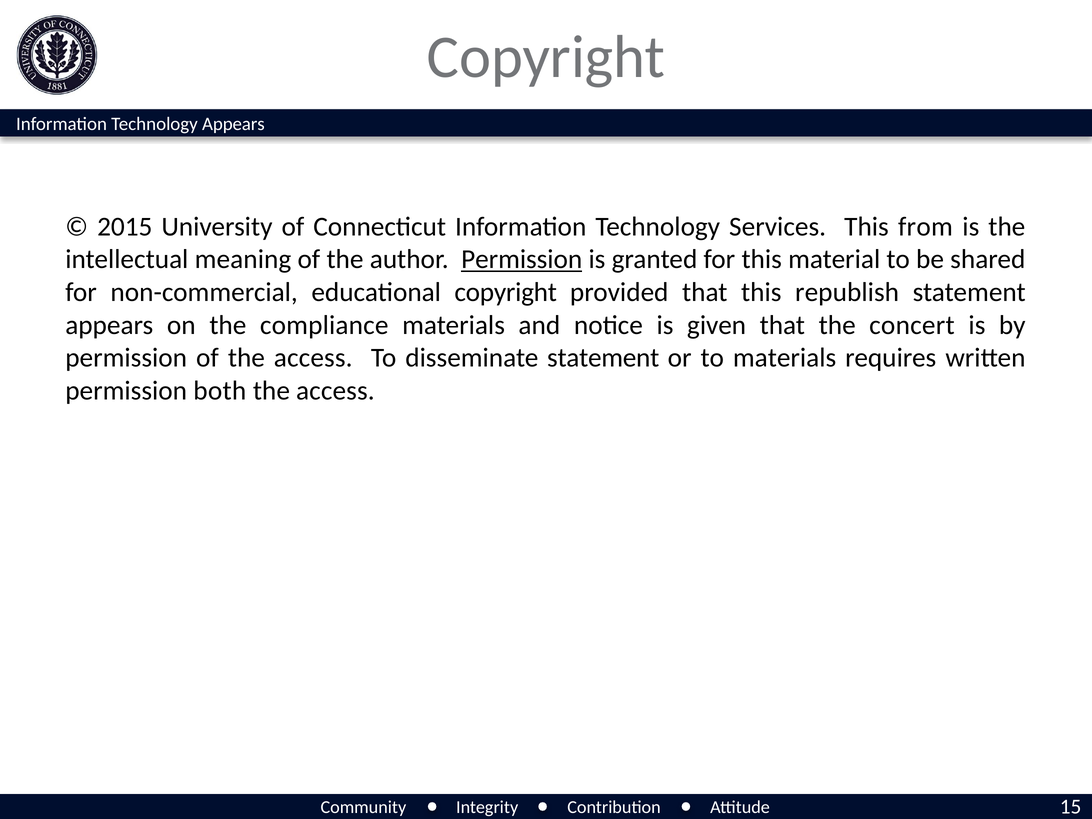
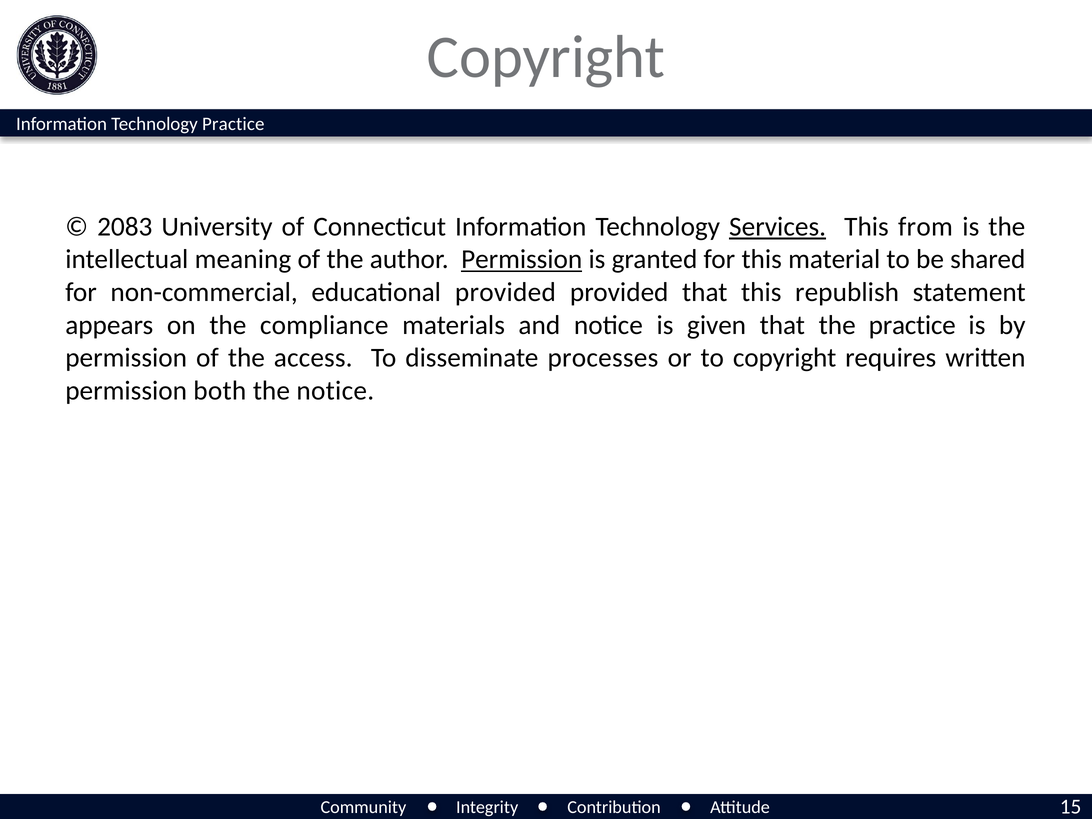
Technology Appears: Appears -> Practice (233, 124)
2015: 2015 -> 2083 (125, 227)
Services underline: none -> present (778, 227)
educational copyright: copyright -> provided (505, 292)
the concert: concert -> practice (912, 325)
disseminate statement: statement -> processes (603, 358)
to materials: materials -> copyright (785, 358)
access: access -> notice (335, 391)
